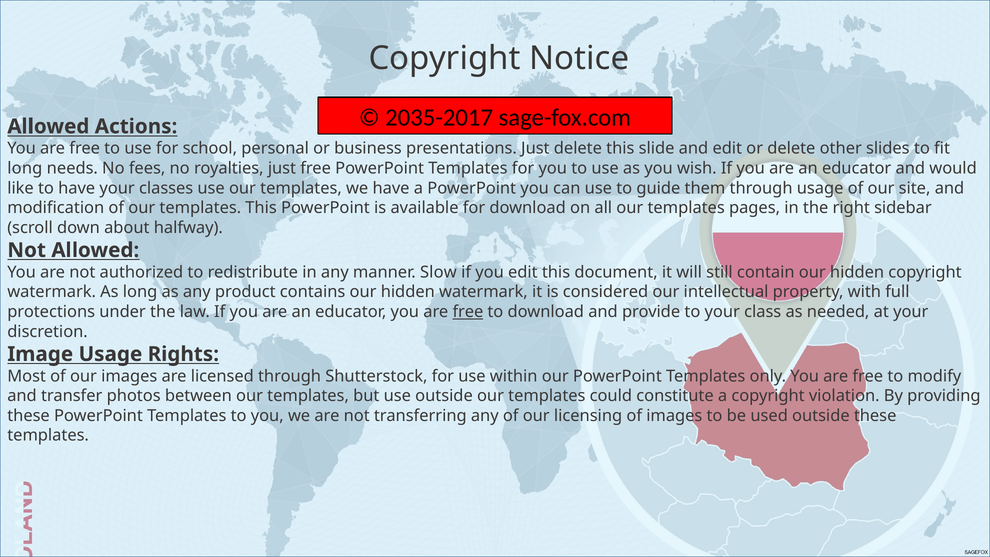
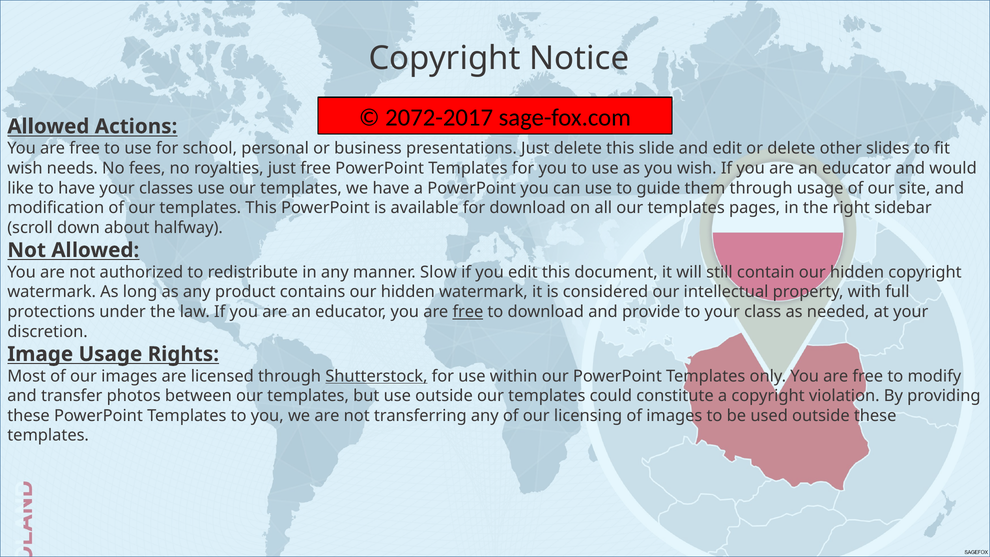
2035-2017: 2035-2017 -> 2072-2017 (439, 117)
long: long -> wish (25, 168)
Shutterstock underline: none -> present (376, 376)
